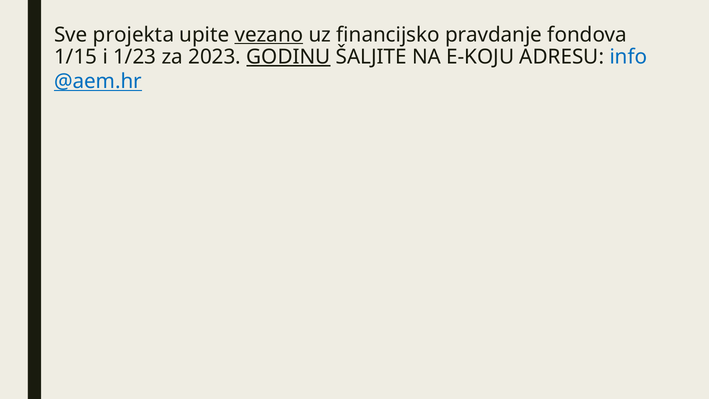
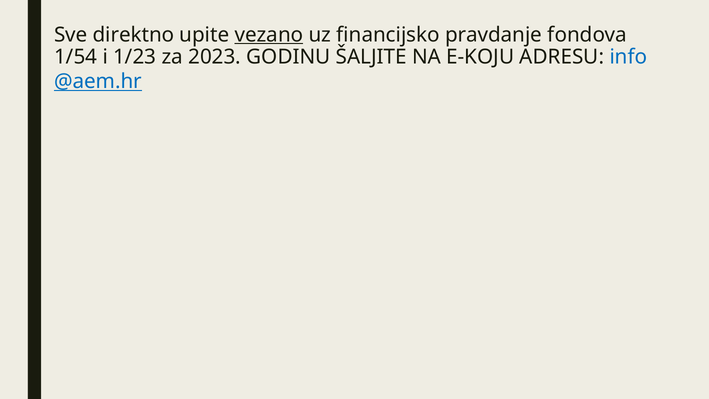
projekta: projekta -> direktno (134, 35)
1/15: 1/15 -> 1/54 (76, 57)
GODINU underline: present -> none (288, 57)
